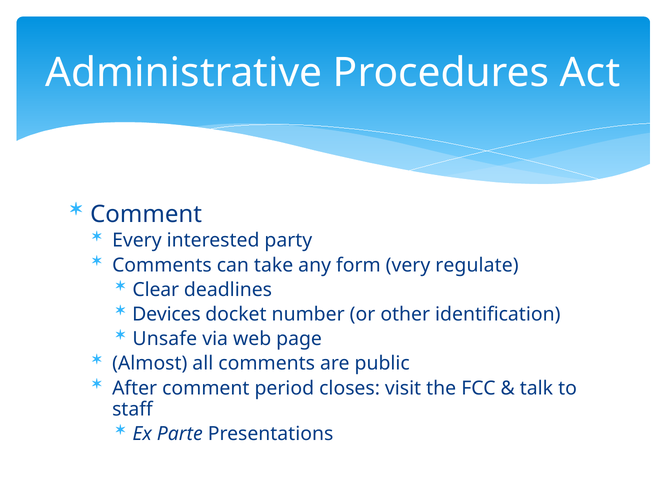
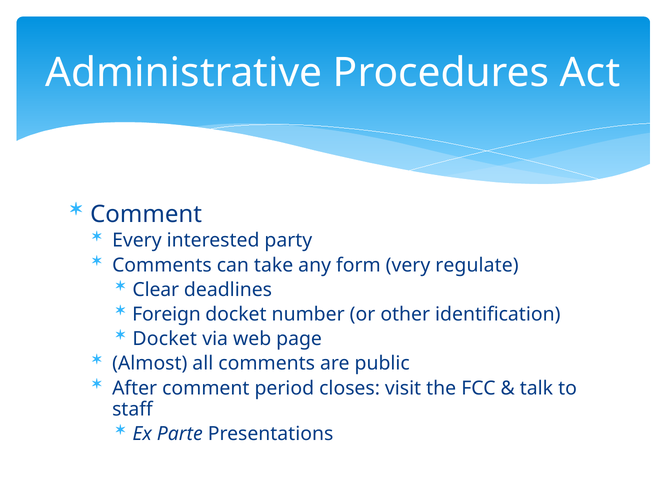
Devices: Devices -> Foreign (166, 315)
Unsafe: Unsafe -> Docket (165, 339)
